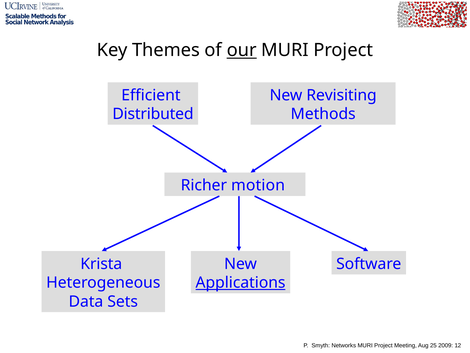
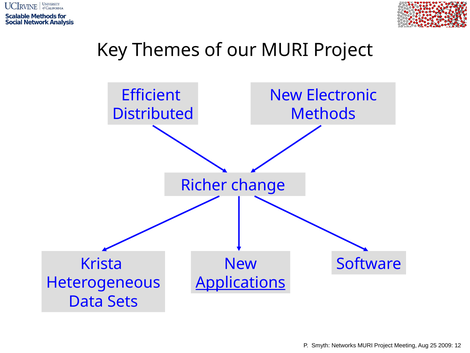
our underline: present -> none (242, 50)
Revisiting: Revisiting -> Electronic (342, 95)
motion: motion -> change (258, 185)
